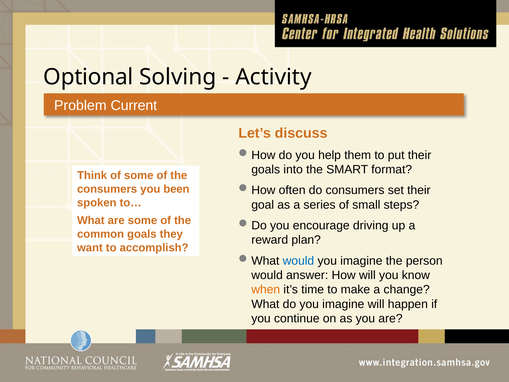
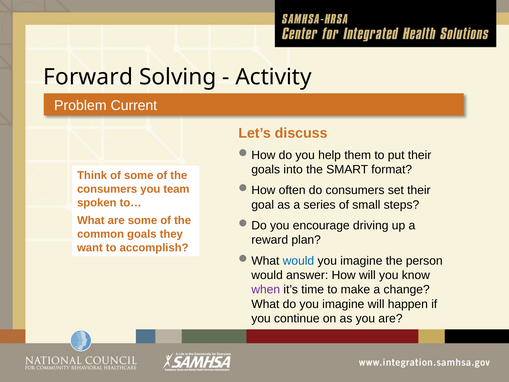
Optional: Optional -> Forward (88, 77)
been: been -> team (176, 189)
when colour: orange -> purple (266, 289)
